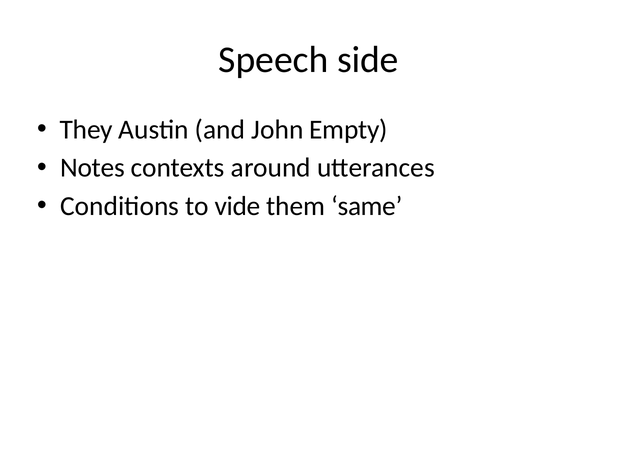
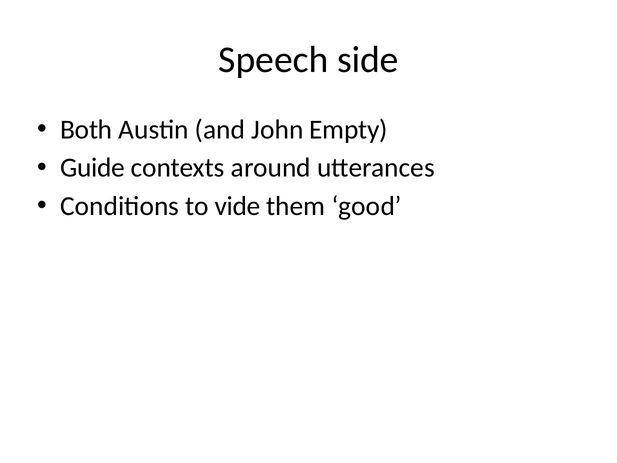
They: They -> Both (86, 129)
Notes: Notes -> Guide (92, 168)
same: same -> good (367, 206)
